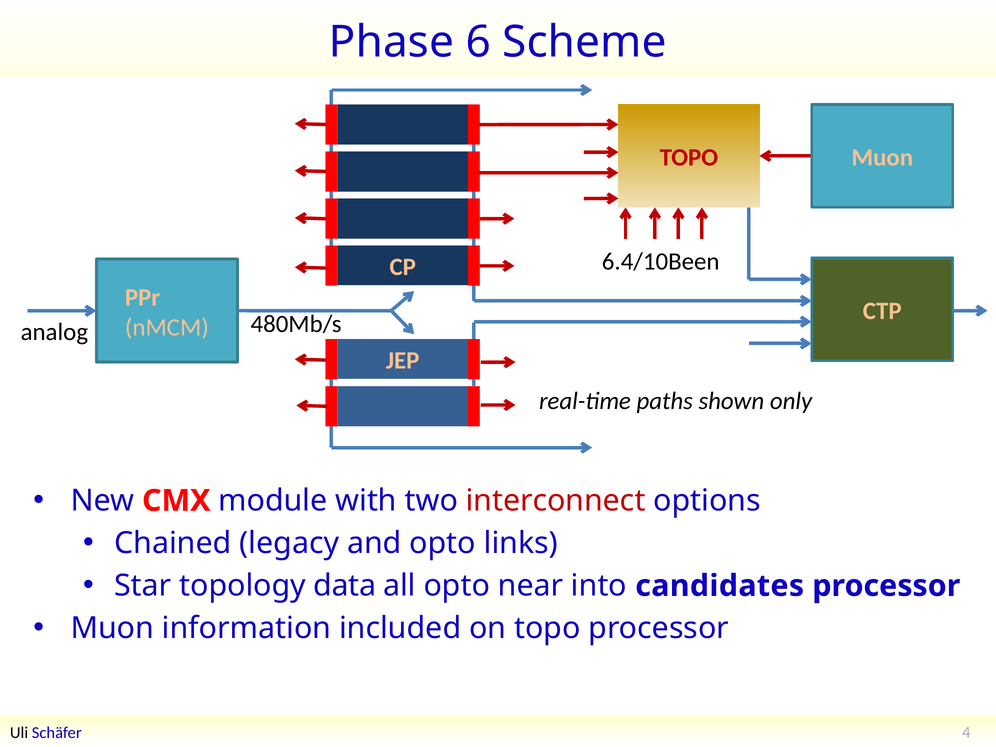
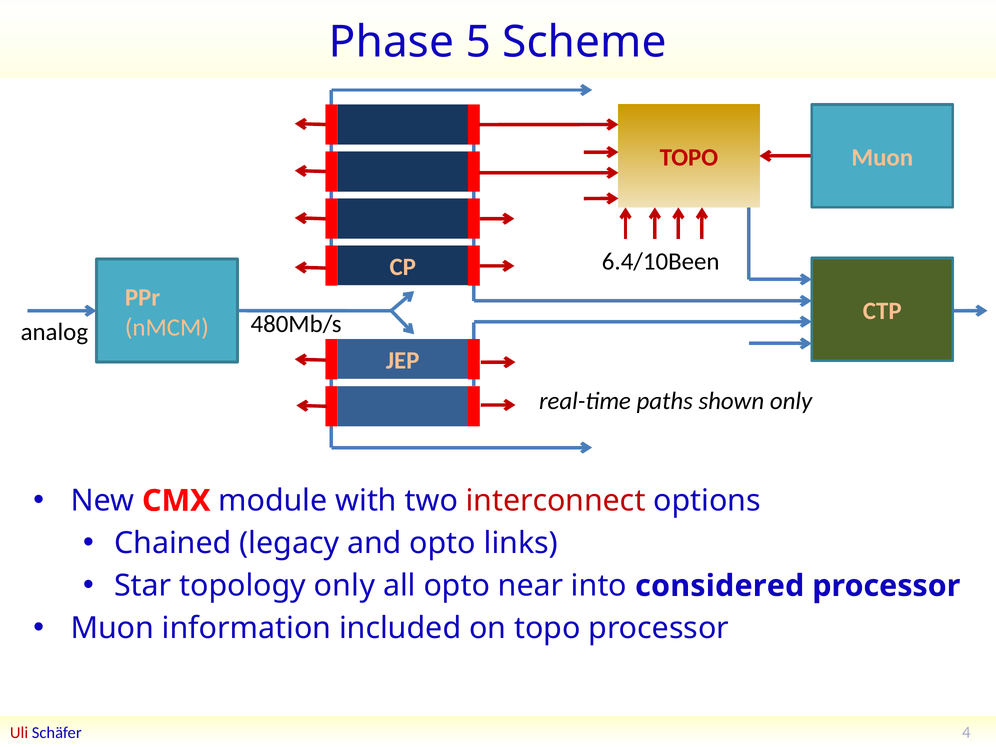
6: 6 -> 5 (478, 42)
topology data: data -> only (344, 586)
candidates: candidates -> considered (720, 586)
Uli colour: black -> red (19, 733)
